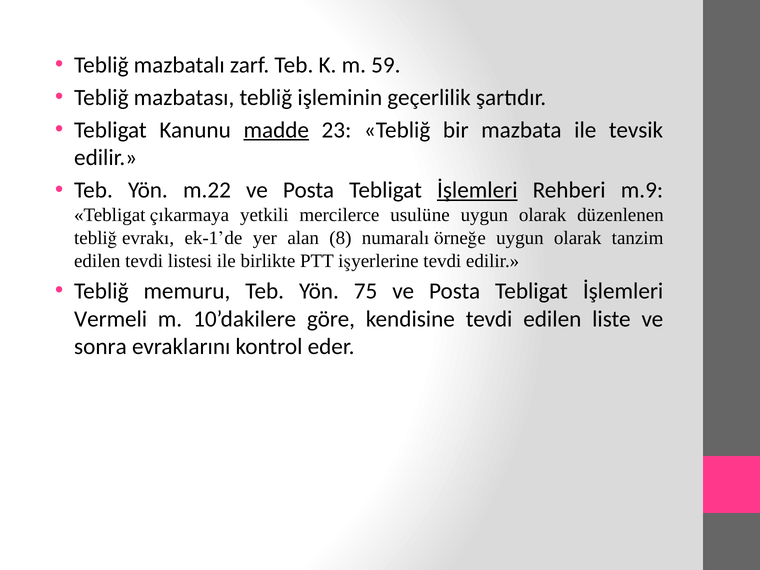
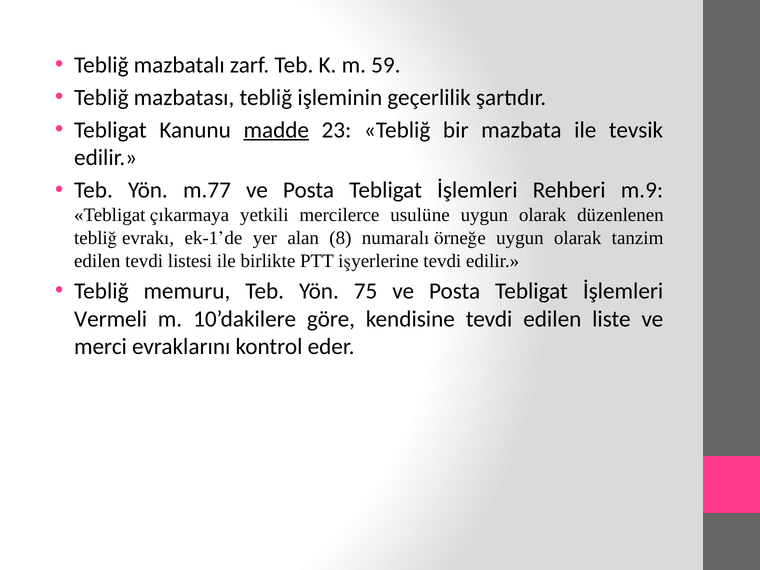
m.22: m.22 -> m.77 (207, 190)
İşlemleri underline: present -> none (477, 190)
sonra: sonra -> merci (101, 347)
